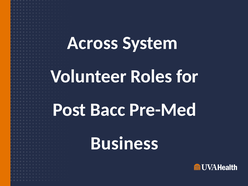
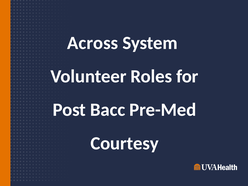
Business: Business -> Courtesy (125, 143)
